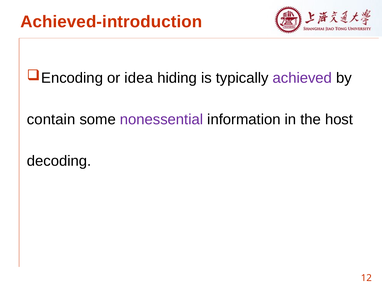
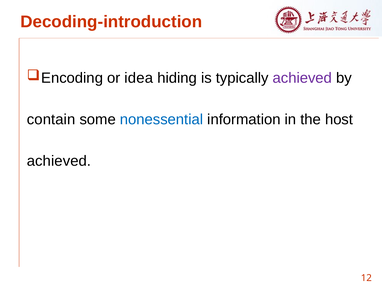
Achieved-introduction: Achieved-introduction -> Decoding-introduction (111, 22)
nonessential colour: purple -> blue (162, 120)
decoding: decoding -> achieved (59, 161)
